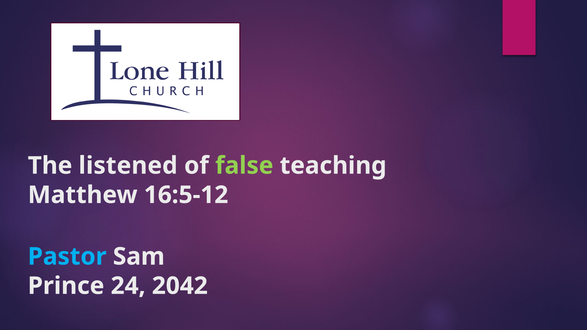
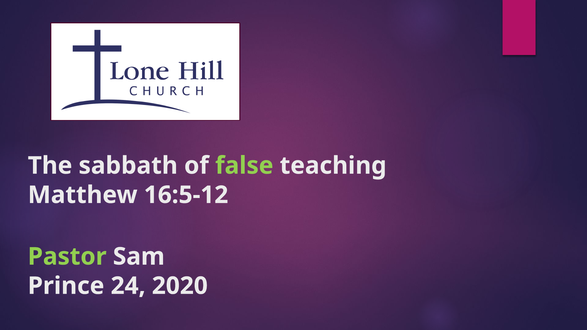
listened: listened -> sabbath (128, 166)
Pastor colour: light blue -> light green (67, 257)
2042: 2042 -> 2020 (180, 286)
